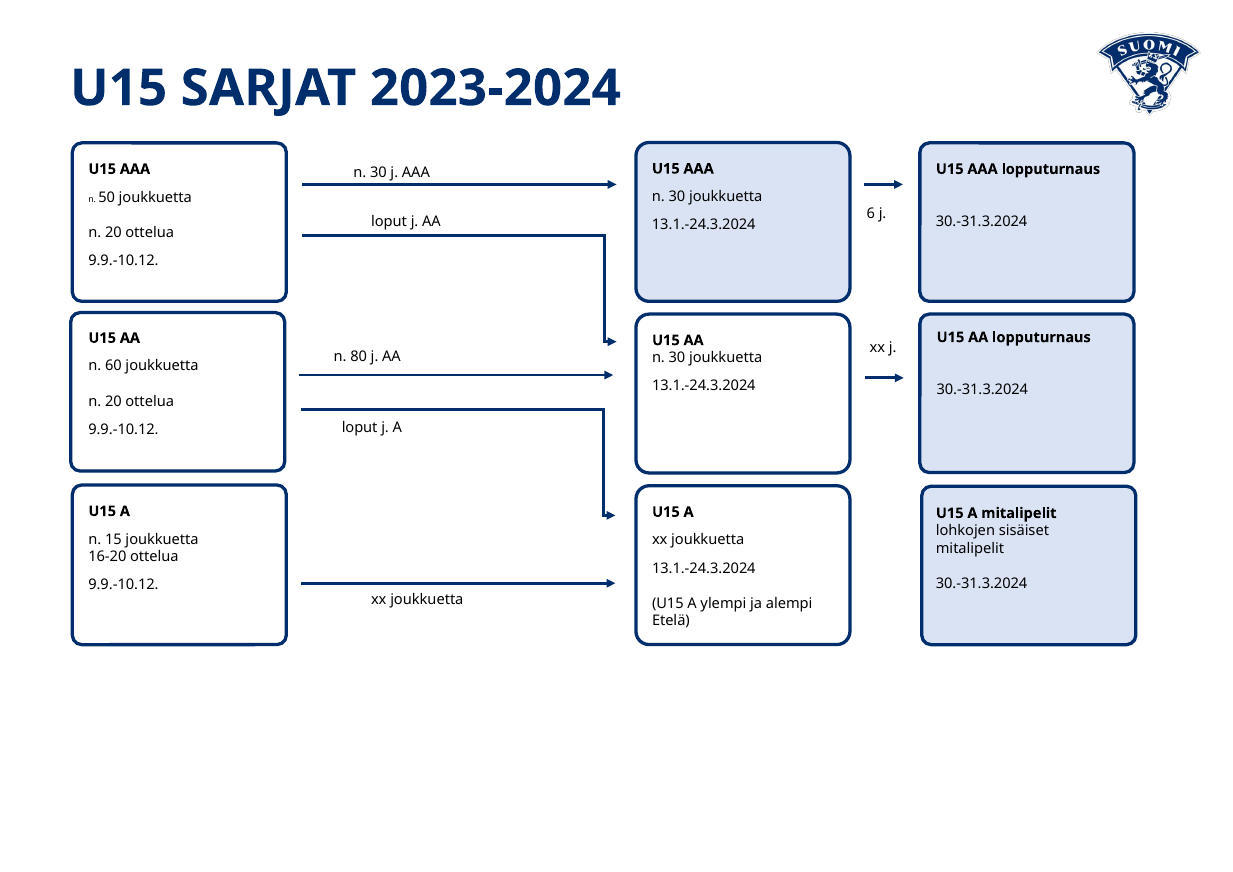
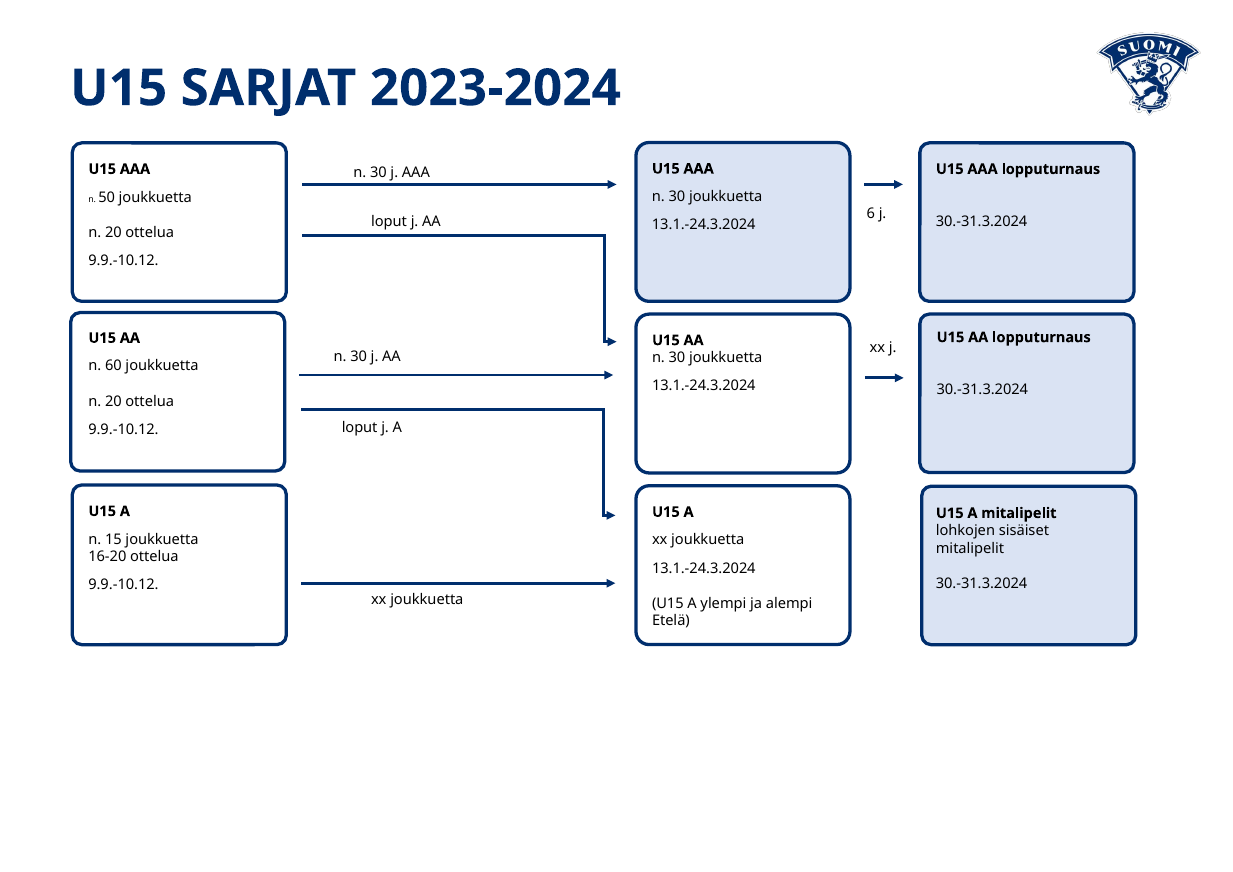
80: 80 -> 30 (359, 357)
